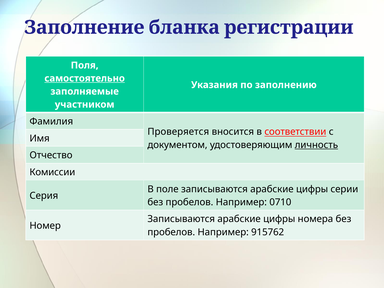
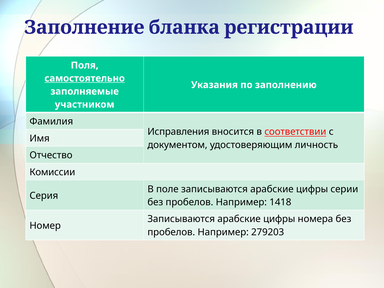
Проверяется: Проверяется -> Исправления (178, 132)
личность underline: present -> none (316, 145)
0710: 0710 -> 1418 (280, 202)
915762: 915762 -> 279203 (268, 232)
